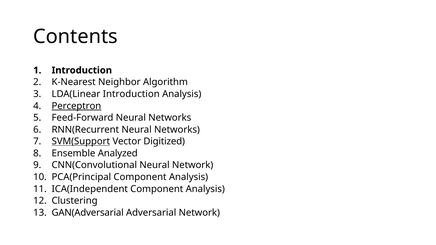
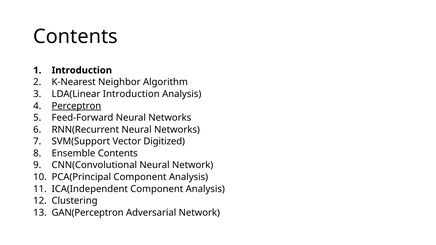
SVM(Support underline: present -> none (81, 142)
Ensemble Analyzed: Analyzed -> Contents (118, 153)
GAN(Adversarial: GAN(Adversarial -> GAN(Perceptron (88, 213)
